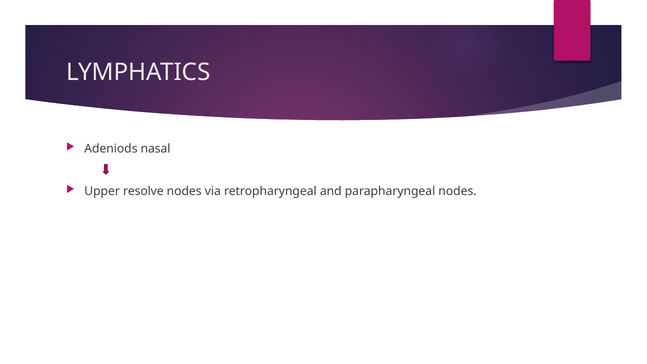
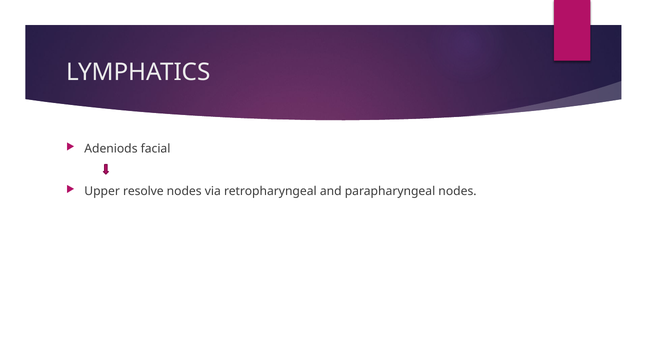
nasal: nasal -> facial (156, 149)
